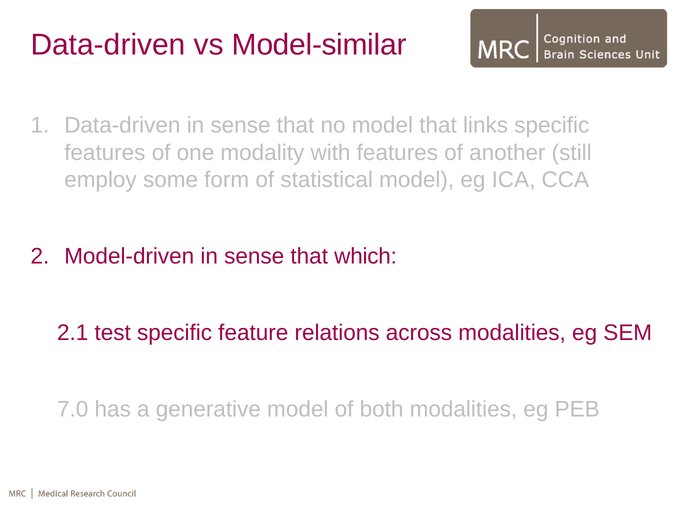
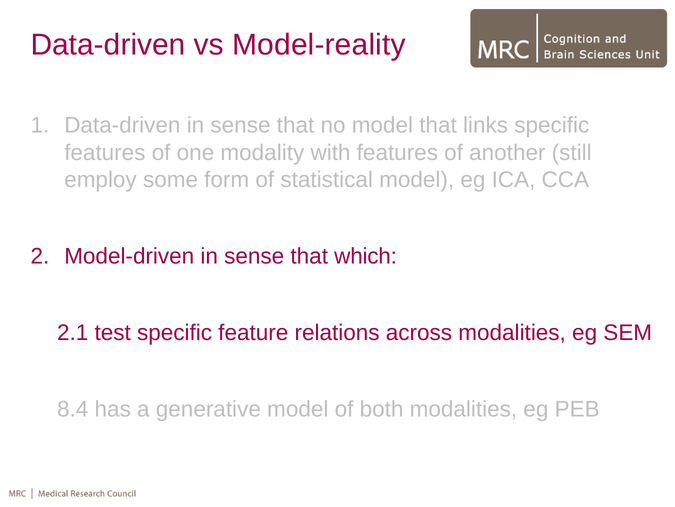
Model-similar: Model-similar -> Model-reality (319, 45)
7.0: 7.0 -> 8.4 (73, 409)
